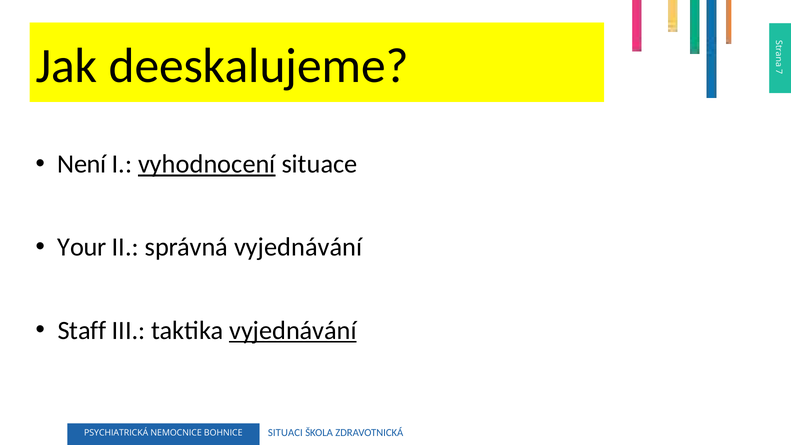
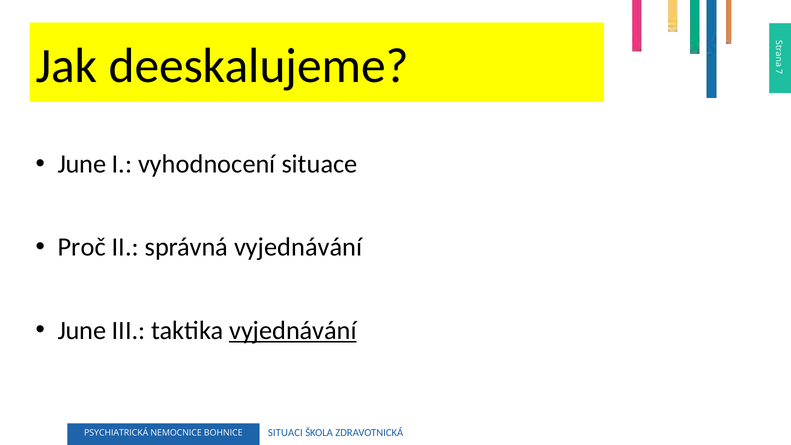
Není: Není -> June (82, 164)
vyhodnocení underline: present -> none (207, 164)
Your: Your -> Proč (82, 247)
Staff: Staff -> June (82, 330)
